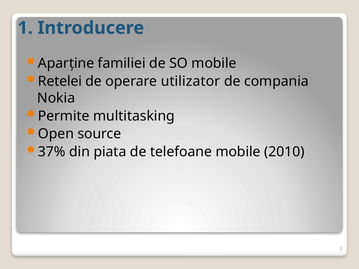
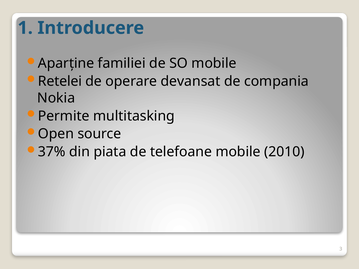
utilizator: utilizator -> devansat (190, 81)
